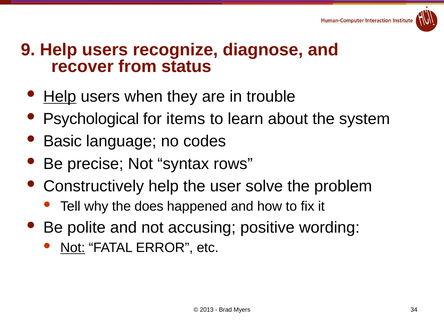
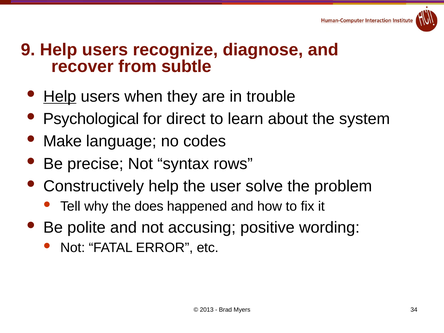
status: status -> subtle (186, 67)
items: items -> direct (186, 119)
Basic: Basic -> Make (63, 141)
Not underline: present -> none (73, 248)
